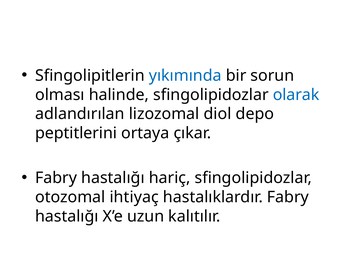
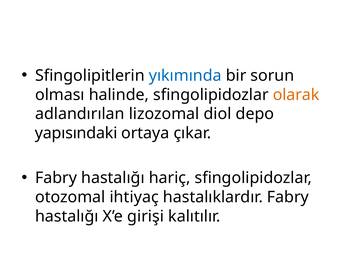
olarak colour: blue -> orange (296, 95)
peptitlerini: peptitlerini -> yapısındaki (76, 133)
uzun: uzun -> girişi (146, 216)
